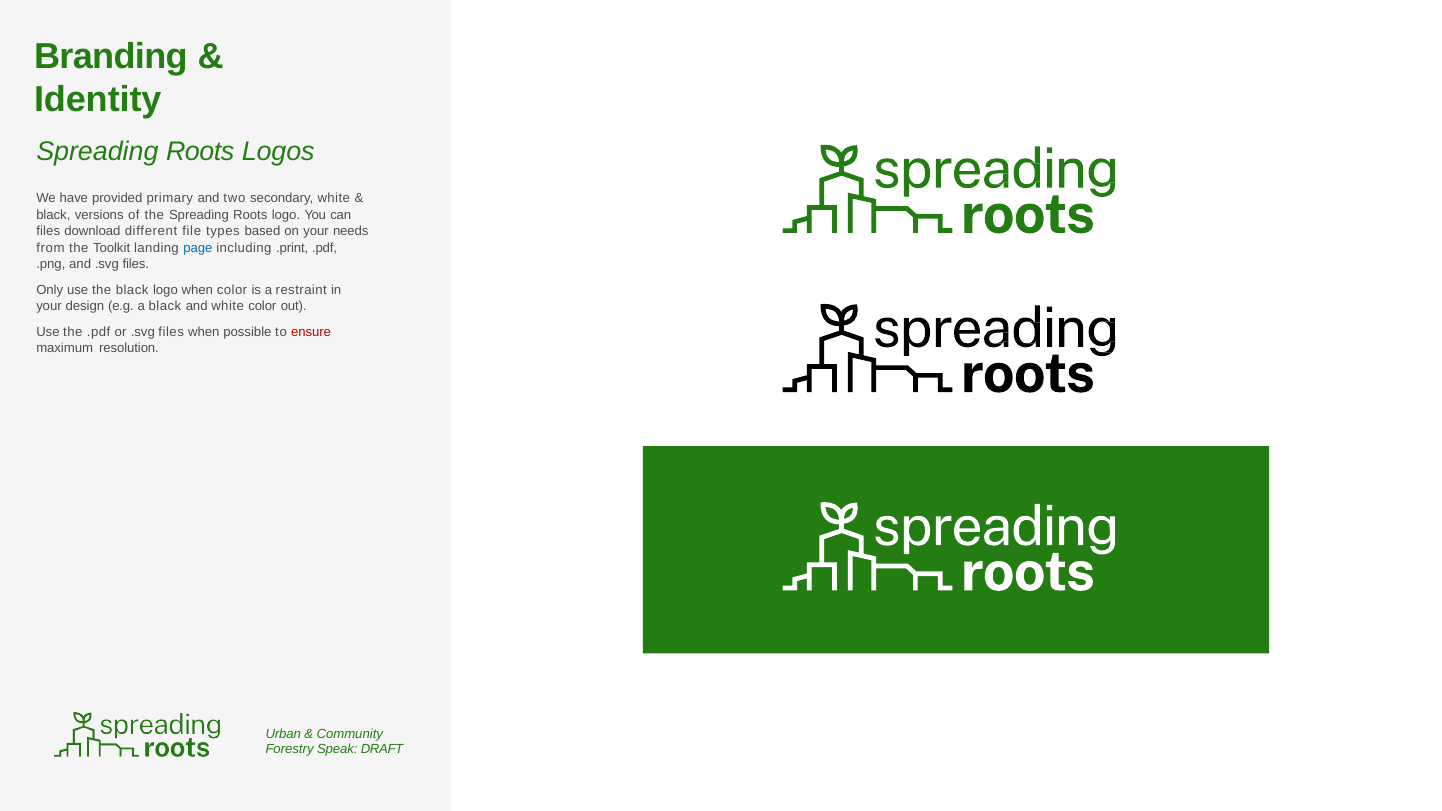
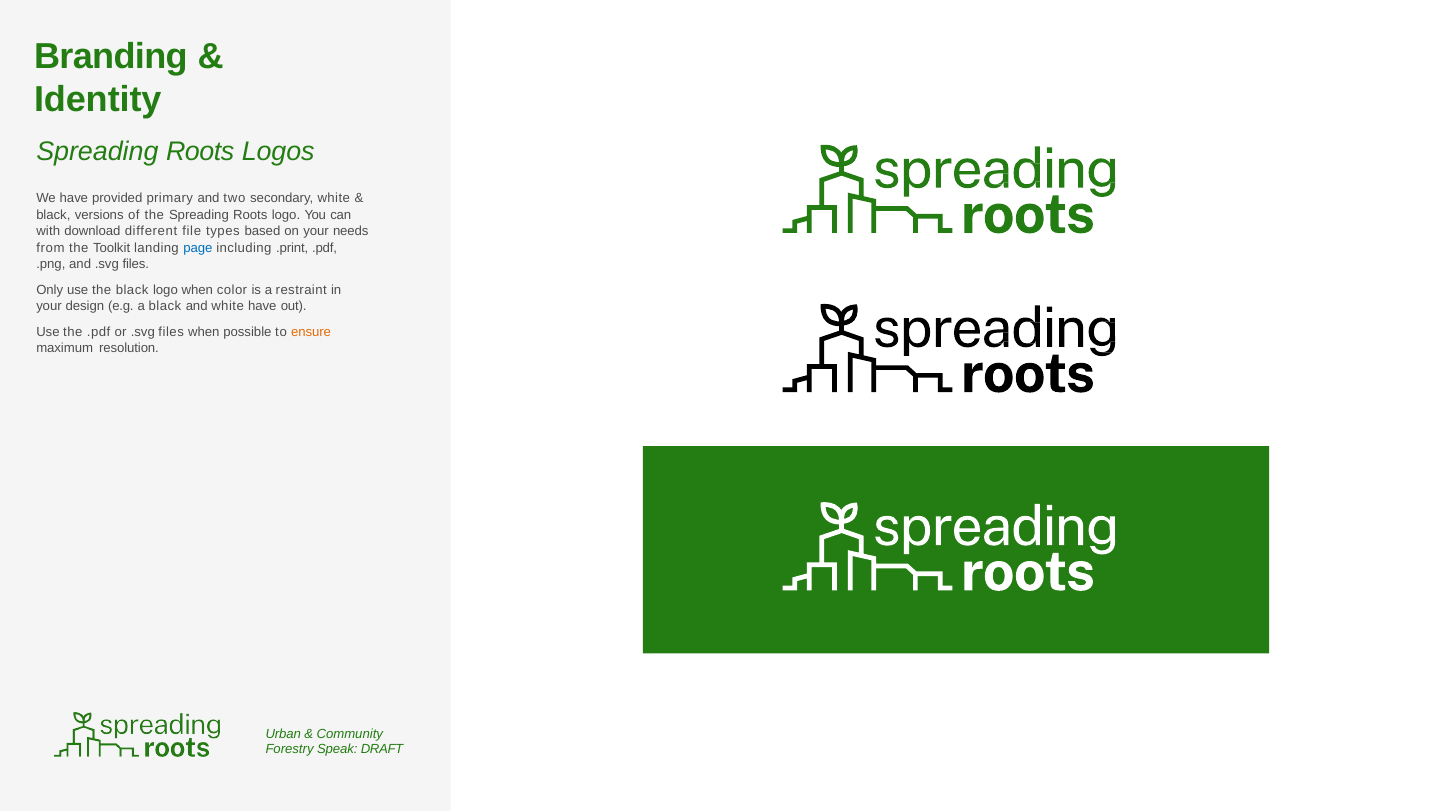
files: files -> with (48, 231)
white color: color -> have (262, 306)
ensure colour: red -> orange (311, 332)
